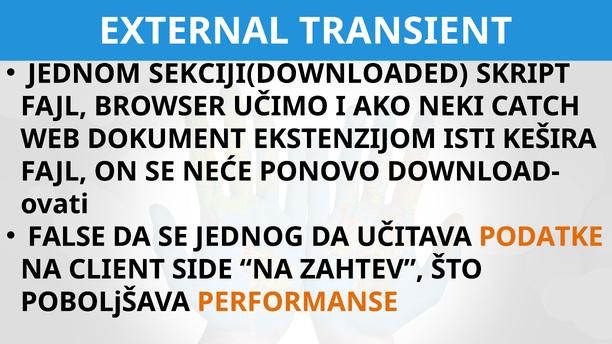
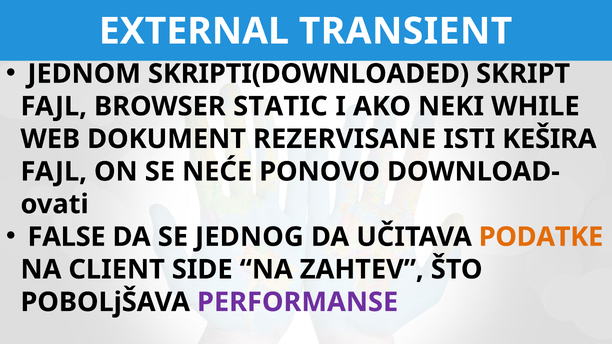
SEKCIJI(DOWNLOADED: SEKCIJI(DOWNLOADED -> SKRIPTI(DOWNLOADED (309, 74)
UČIMO: UČIMO -> STATIC (280, 106)
CATCH: CATCH -> WHILE (535, 106)
EKSTENZIJOM: EKSTENZIJOM -> REZERVISANE (345, 139)
PERFORMANSE colour: orange -> purple (298, 302)
